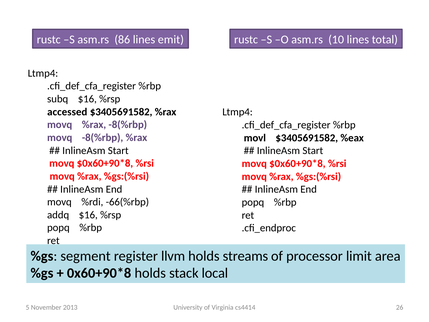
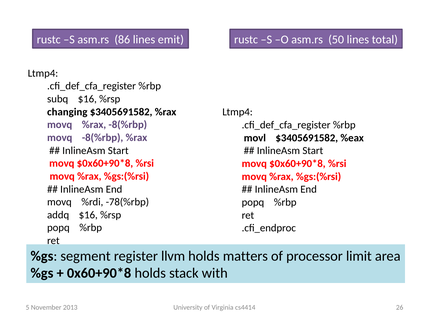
10: 10 -> 50 (336, 39)
accessed: accessed -> changing (67, 112)
-66(%rbp: -66(%rbp -> -78(%rbp (127, 202)
streams: streams -> matters (245, 256)
local: local -> with (215, 273)
